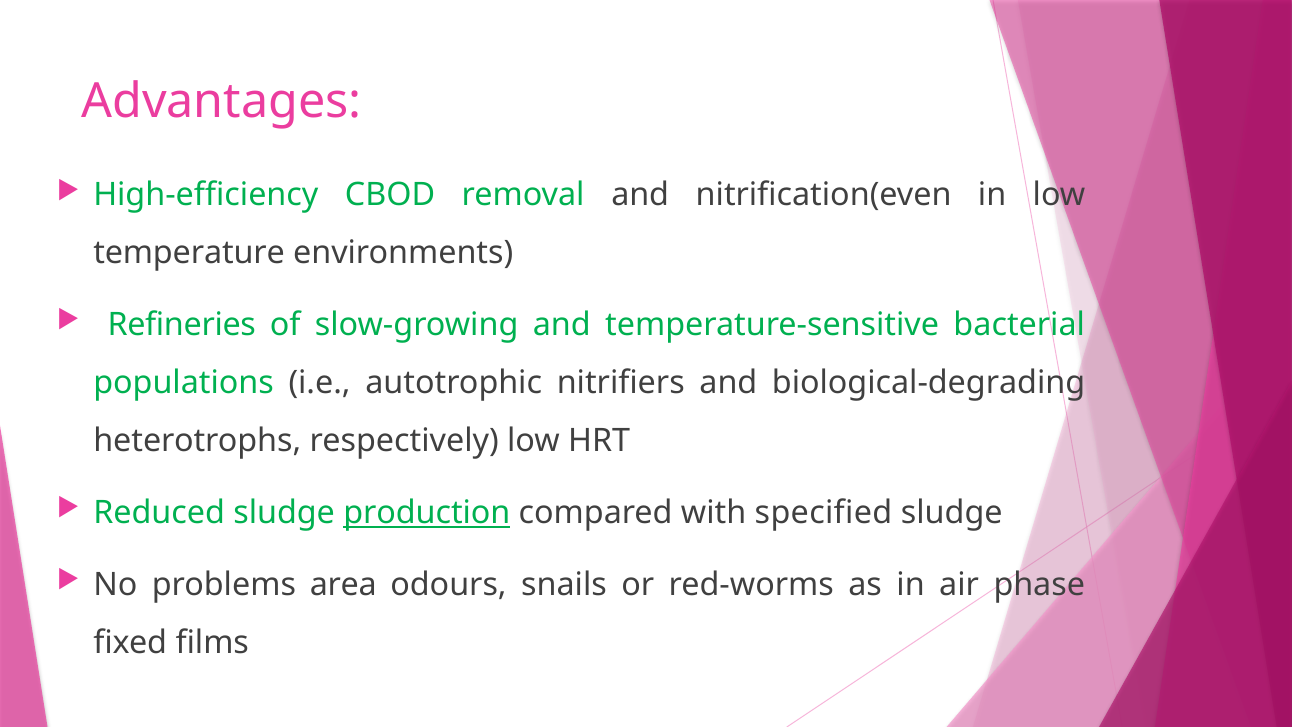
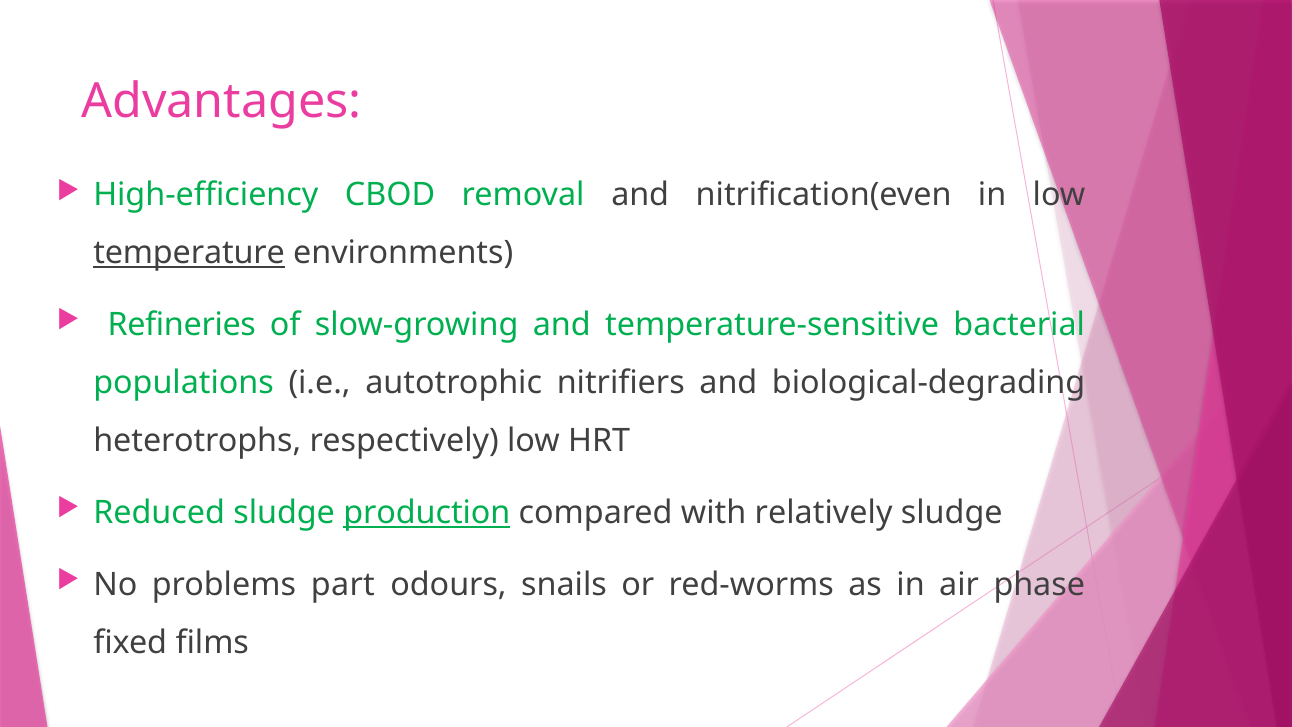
temperature underline: none -> present (189, 253)
specified: specified -> relatively (824, 513)
area: area -> part (343, 584)
